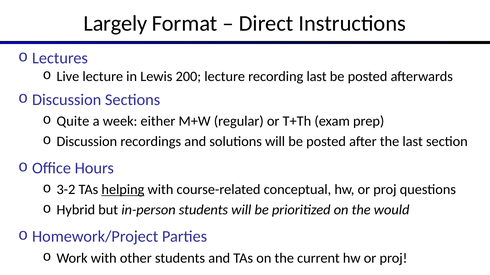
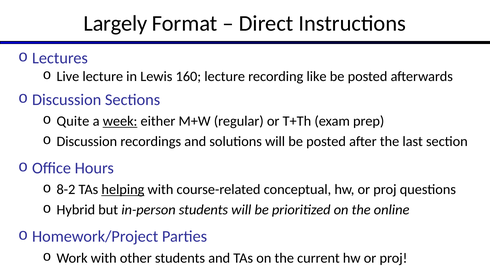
200: 200 -> 160 (188, 77)
recording last: last -> like (317, 77)
week underline: none -> present (120, 121)
3-2: 3-2 -> 8-2 (66, 190)
would: would -> online (392, 210)
